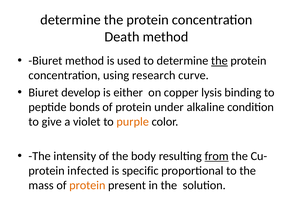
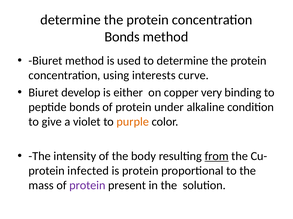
Death: Death -> Bonds (122, 37)
the underline: present -> none (219, 61)
research: research -> interests (154, 76)
lysis: lysis -> very (212, 93)
is specific: specific -> protein (140, 171)
protein colour: orange -> purple (87, 186)
